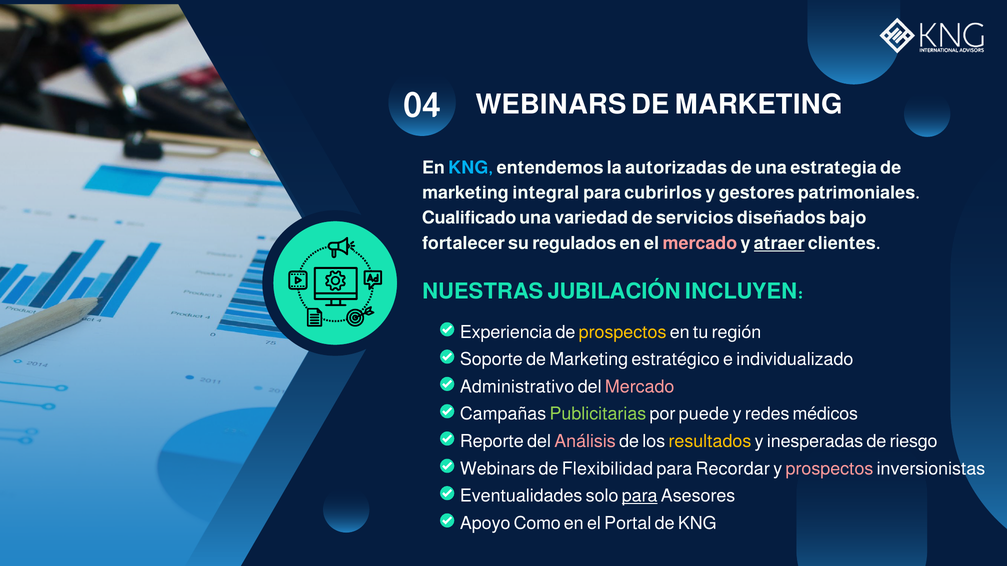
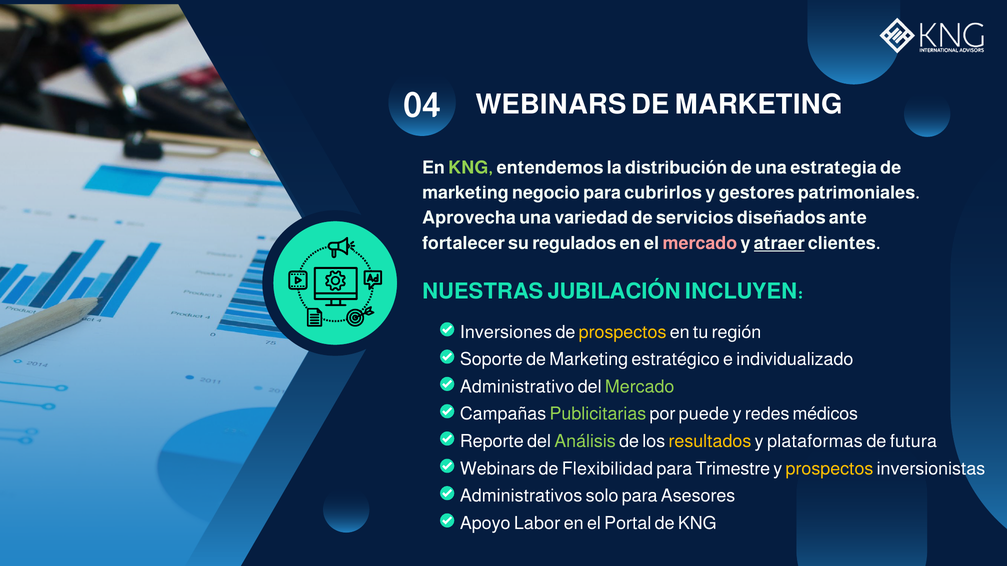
KNG colour: light blue -> light green (471, 168)
autorizadas: autorizadas -> distribución (676, 168)
integral: integral -> negocio (546, 193)
Cualificado: Cualificado -> Aprovecha (469, 218)
bajo: bajo -> ante (848, 218)
Experiencia: Experiencia -> Inversiones (506, 332)
Mercado colour: pink -> light green (640, 387)
Análisis colour: pink -> light green (585, 442)
inesperadas: inesperadas -> plataformas (815, 442)
riesgo: riesgo -> futura (913, 442)
Recordar: Recordar -> Trimestre (733, 469)
prospectos colour: pink -> yellow (829, 469)
Eventualidades: Eventualidades -> Administrativos (521, 496)
para underline: present -> none (640, 496)
Como: Como -> Labor (537, 523)
